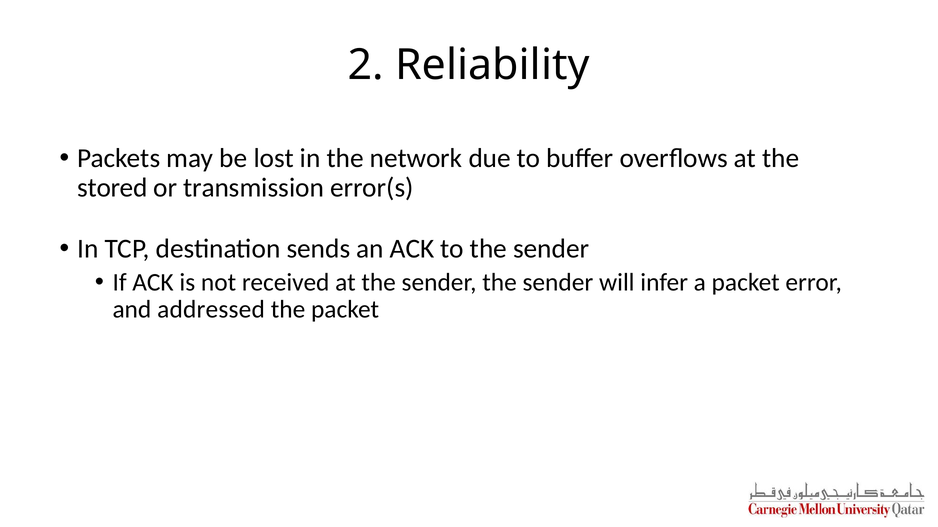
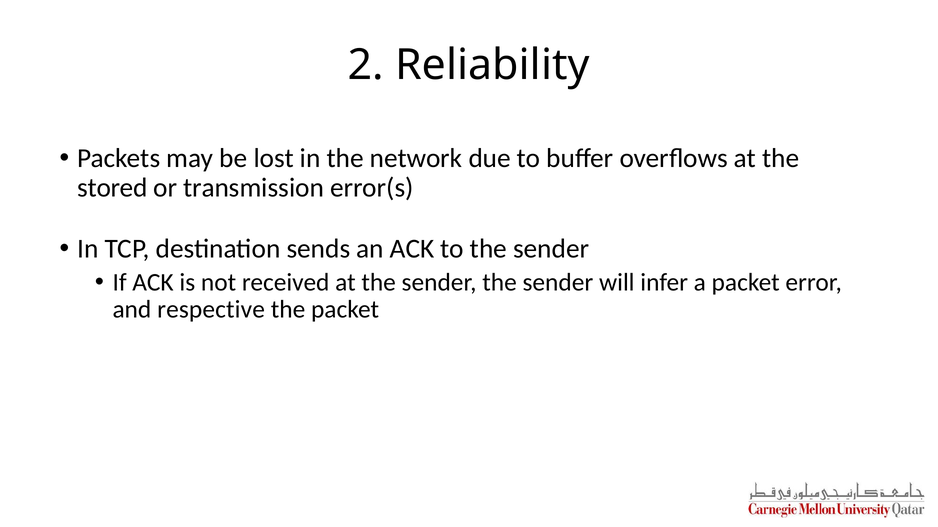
addressed: addressed -> respective (211, 310)
